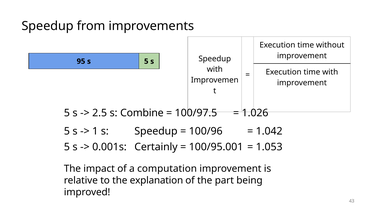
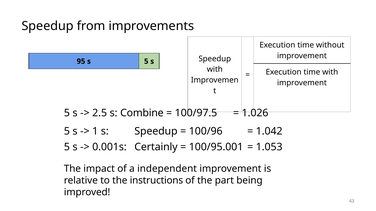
computation: computation -> independent (167, 169)
explanation: explanation -> instructions (156, 181)
